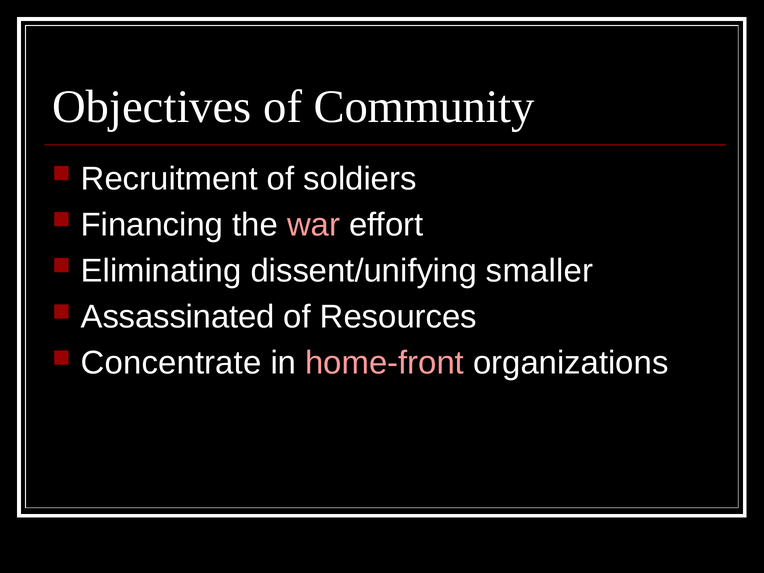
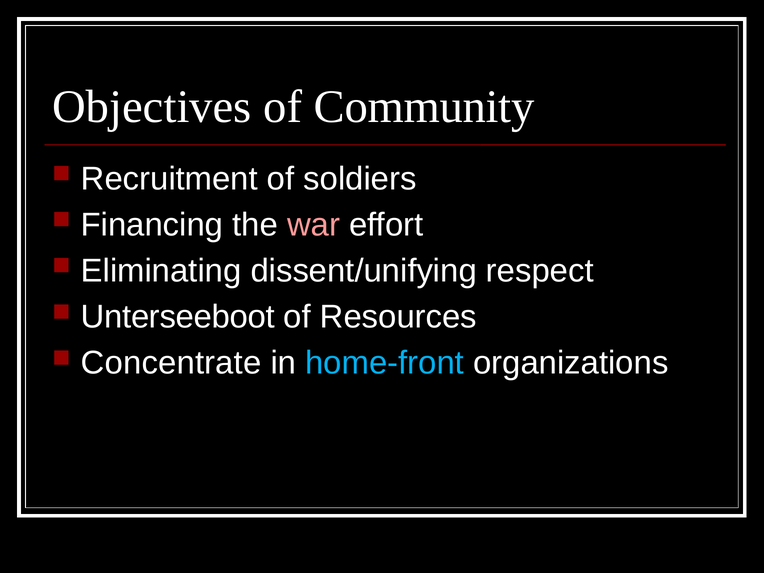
smaller: smaller -> respect (540, 271)
Assassinated: Assassinated -> Unterseeboot (178, 317)
home-front colour: pink -> light blue (385, 363)
